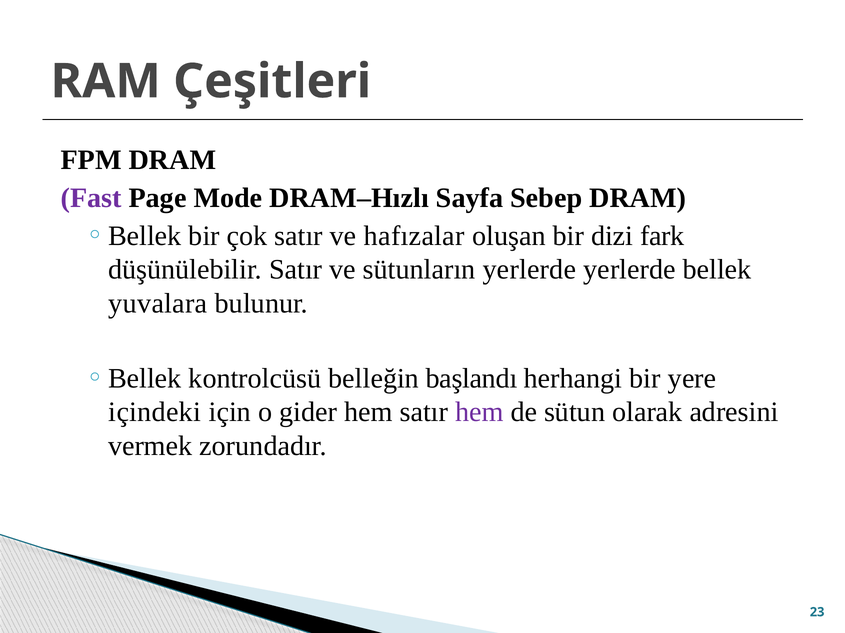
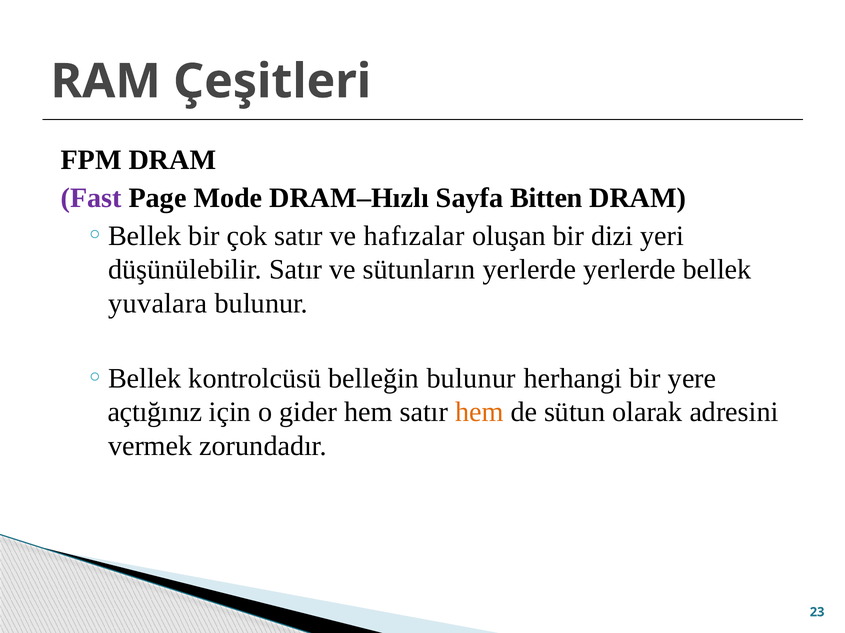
Sebep: Sebep -> Bitten (546, 198)
fark: fark -> yeri (662, 236)
belleğin başlandı: başlandı -> bulunur (471, 379)
içindeki: içindeki -> açtığınız (155, 413)
hem colour: purple -> orange (479, 413)
